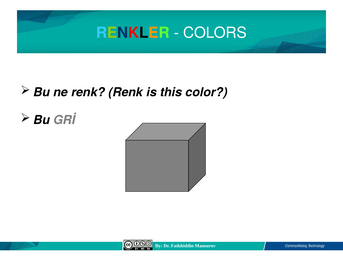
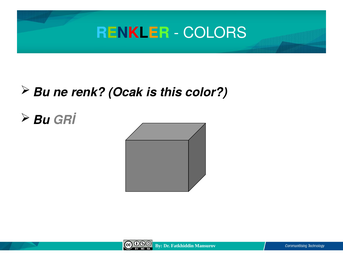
renk Renk: Renk -> Ocak (126, 92)
